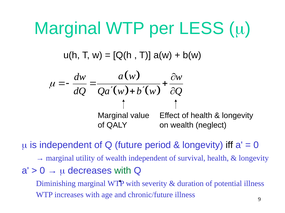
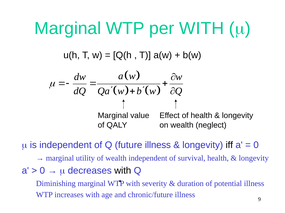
per LESS: LESS -> WITH (202, 29)
future period: period -> illness (158, 146)
with colour: green -> black (123, 171)
